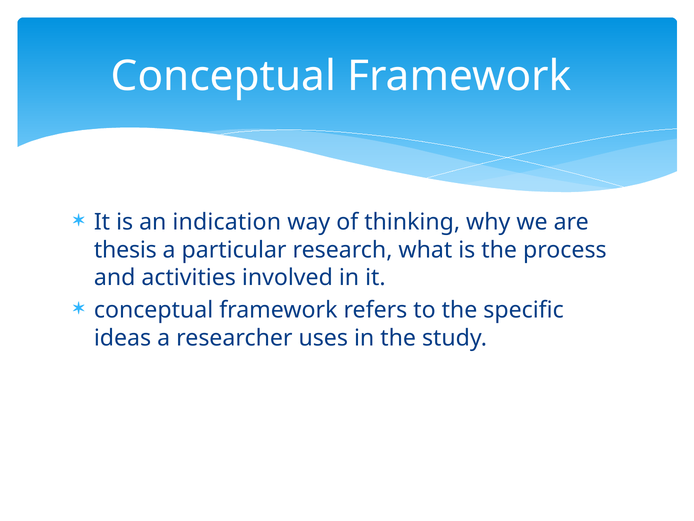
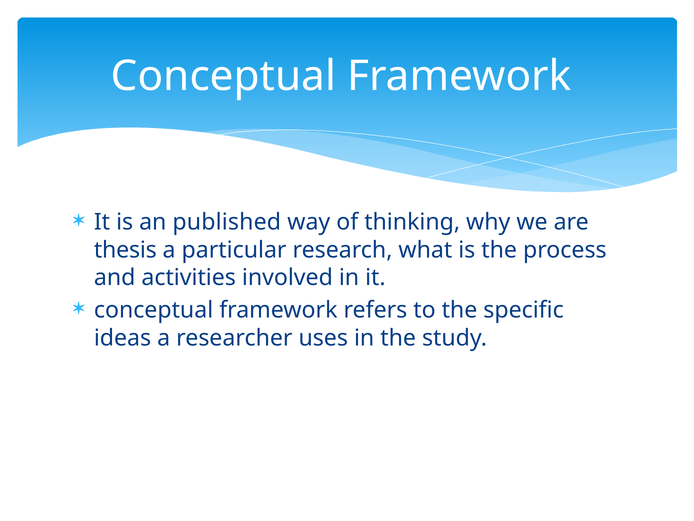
indication: indication -> published (227, 222)
